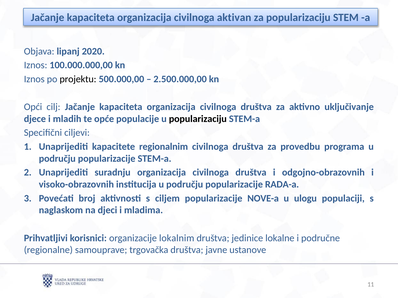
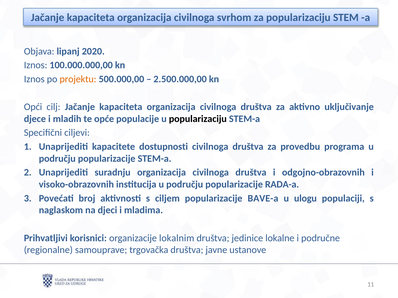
aktivan: aktivan -> svrhom (234, 18)
projektu colour: black -> orange (78, 79)
regionalnim: regionalnim -> dostupnosti (164, 147)
NOVE-a: NOVE-a -> BAVE-a (263, 199)
